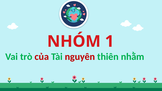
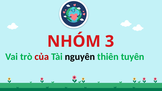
1: 1 -> 3 (110, 41)
nguyên colour: red -> black (80, 57)
nhằm: nhằm -> tuyên (133, 57)
